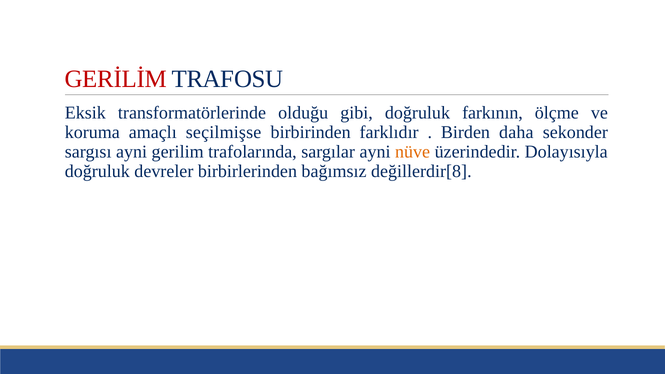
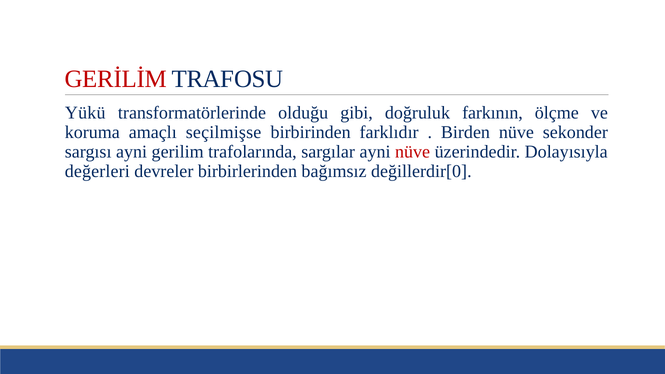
Eksik: Eksik -> Yükü (85, 113)
Birden daha: daha -> nüve (516, 132)
nüve colour: orange -> red (413, 152)
doğruluk: doğruluk -> değerleri (97, 171)
değillerdir[8: değillerdir[8 -> değillerdir[0 (421, 171)
